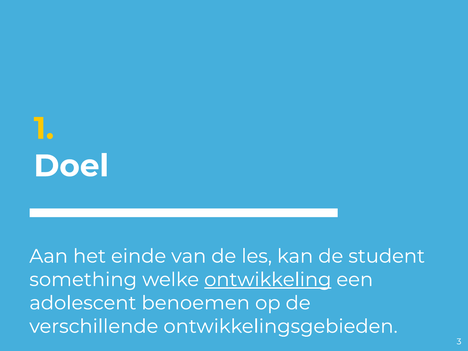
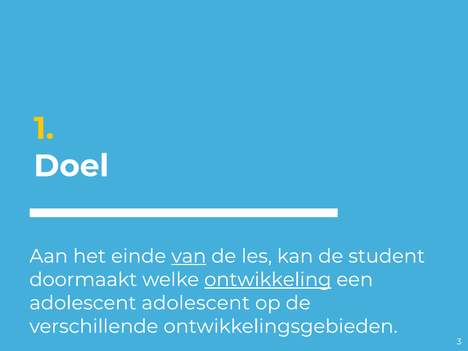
van underline: none -> present (189, 256)
something: something -> doormaakt (83, 280)
adolescent benoemen: benoemen -> adolescent (196, 303)
